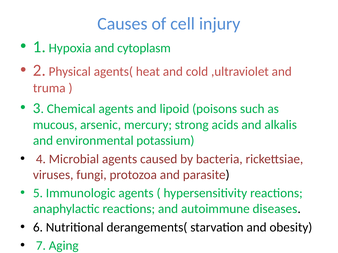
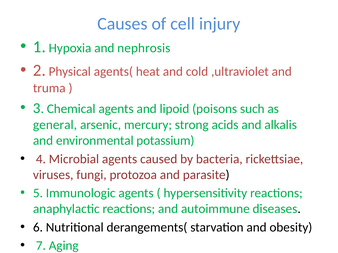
cytoplasm: cytoplasm -> nephrosis (144, 48)
mucous: mucous -> general (55, 125)
